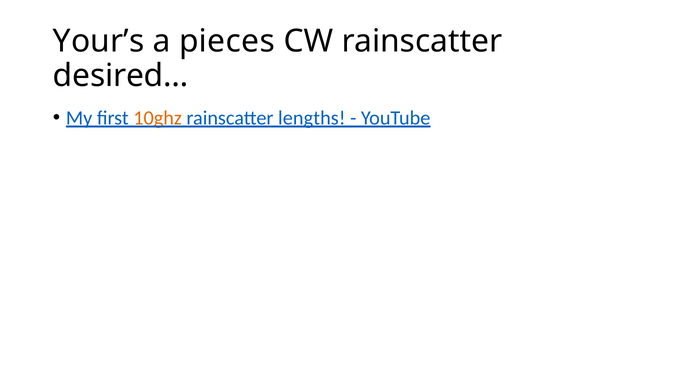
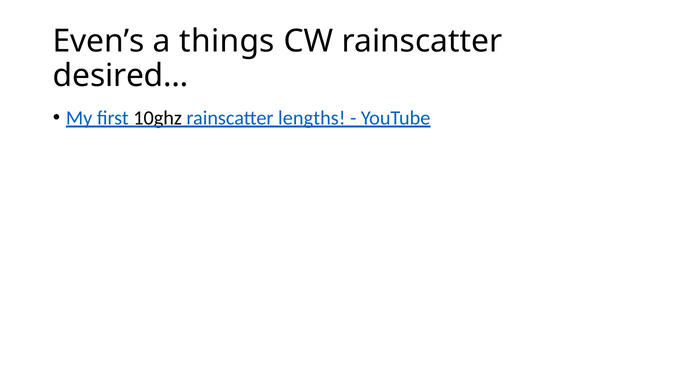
Your’s: Your’s -> Even’s (99, 41)
pieces: pieces -> things (227, 41)
10ghz colour: orange -> black (158, 118)
